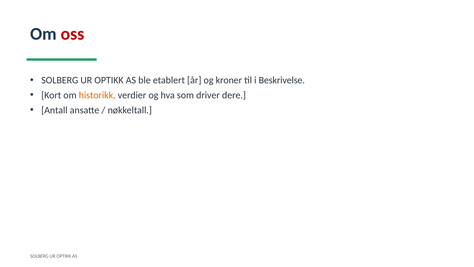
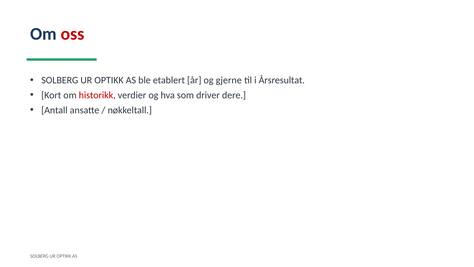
kroner: kroner -> gjerne (229, 80)
Beskrivelse: Beskrivelse -> Årsresultat (282, 80)
historikk colour: orange -> red (97, 95)
